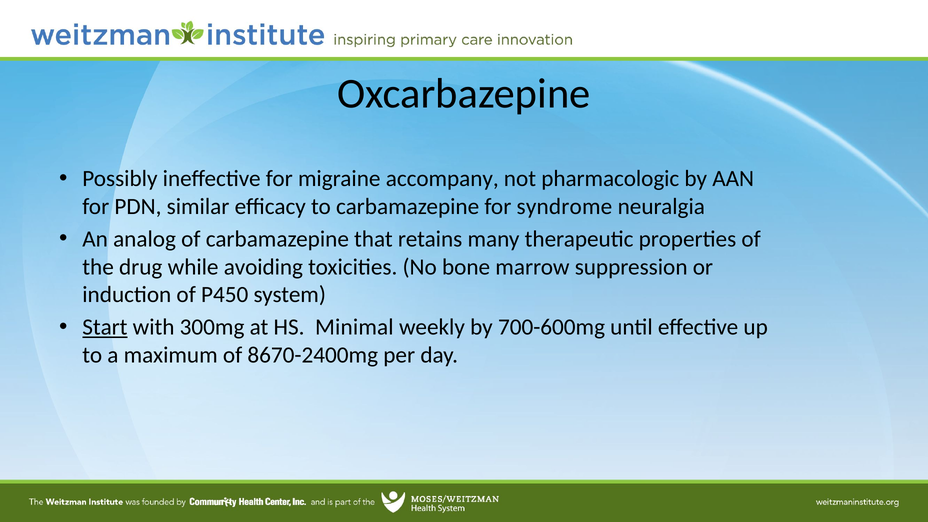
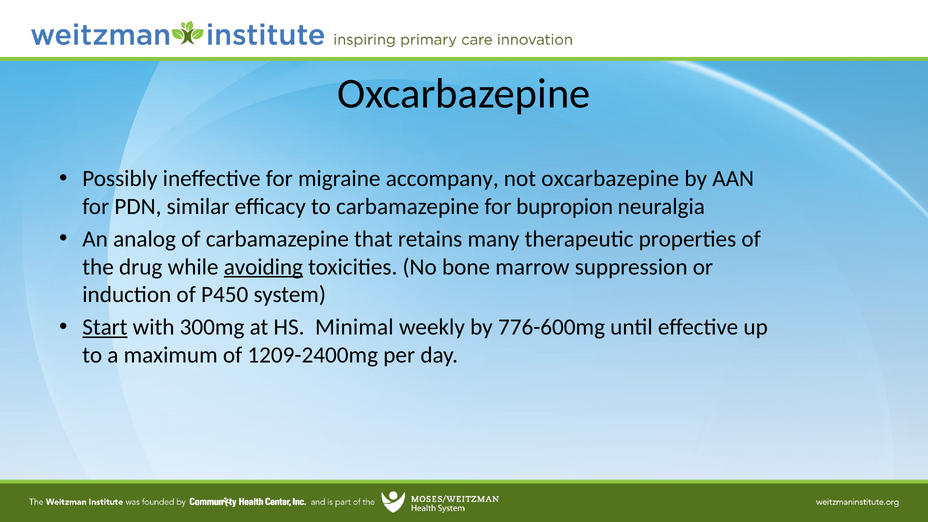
not pharmacologic: pharmacologic -> oxcarbazepine (610, 179)
syndrome: syndrome -> bupropion (565, 207)
avoiding underline: none -> present (263, 267)
700-600mg: 700-600mg -> 776-600mg (552, 327)
8670-2400mg: 8670-2400mg -> 1209-2400mg (313, 355)
